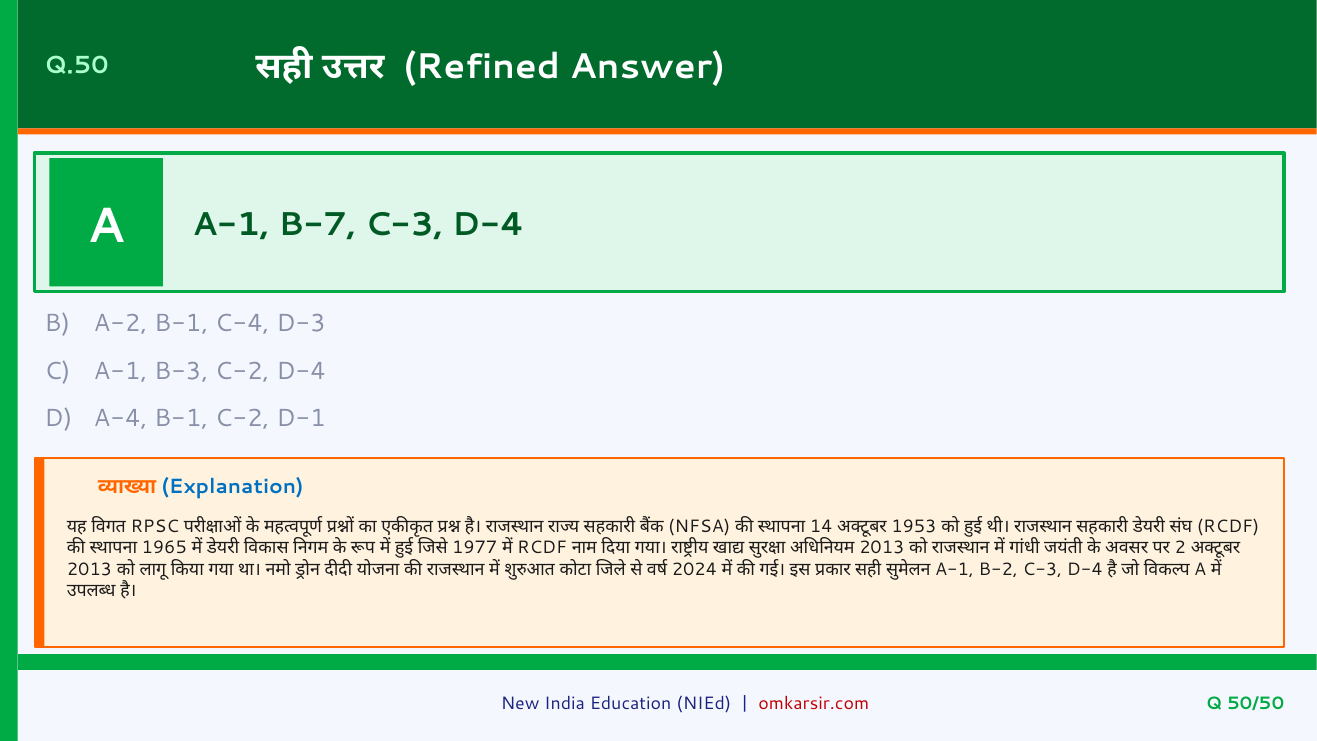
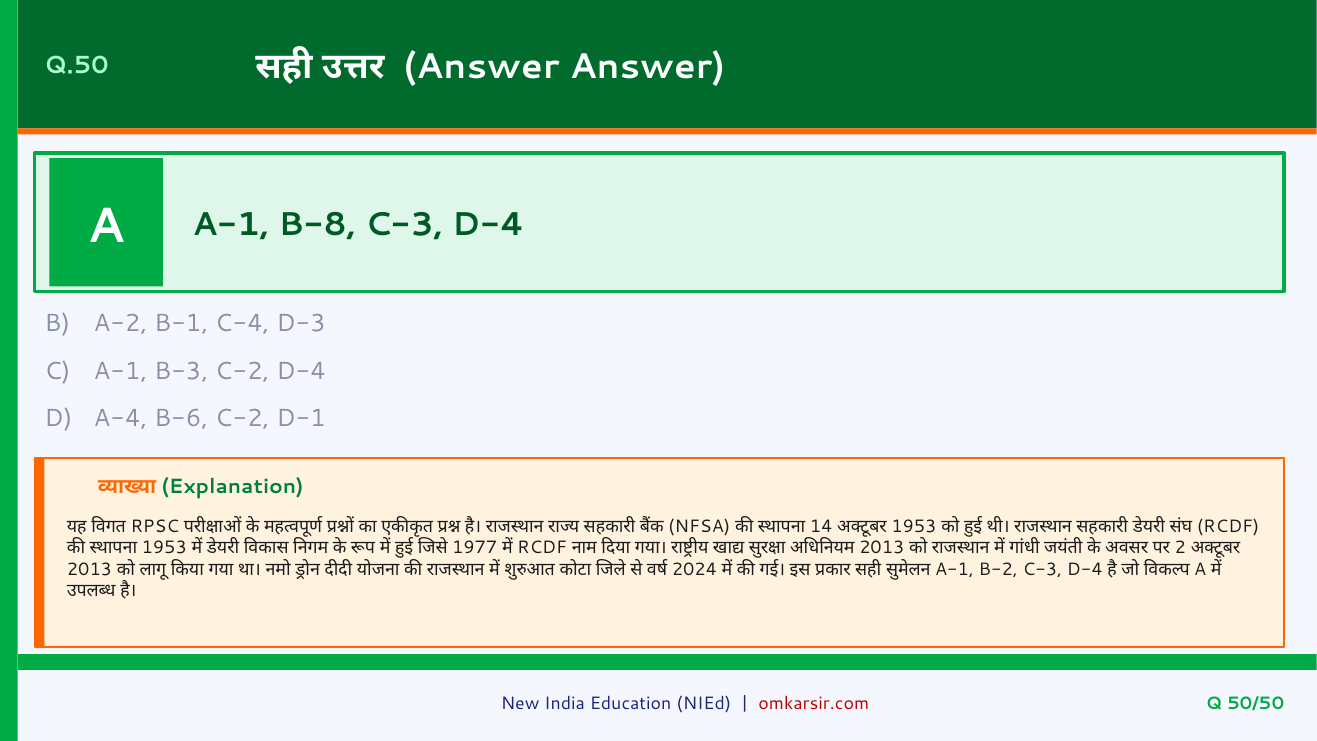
Refined: Refined -> Answer (481, 67)
B-7: B-7 -> B-8 (317, 225)
A-4 B-1: B-1 -> B-6 (181, 419)
Explanation colour: blue -> green (233, 486)
1965: 1965 -> 1953 (164, 548)
